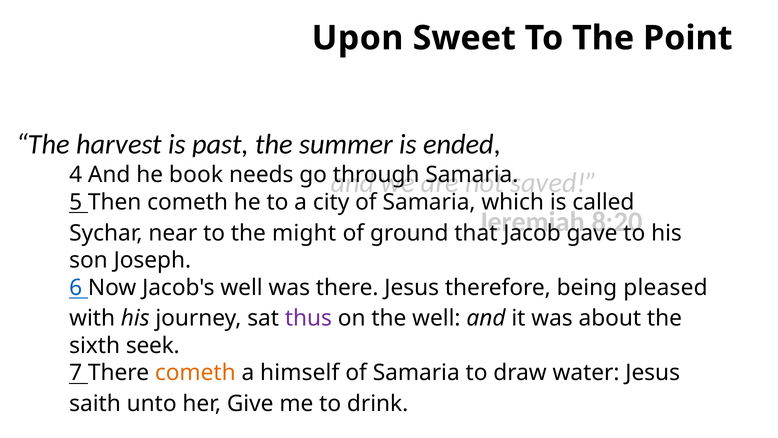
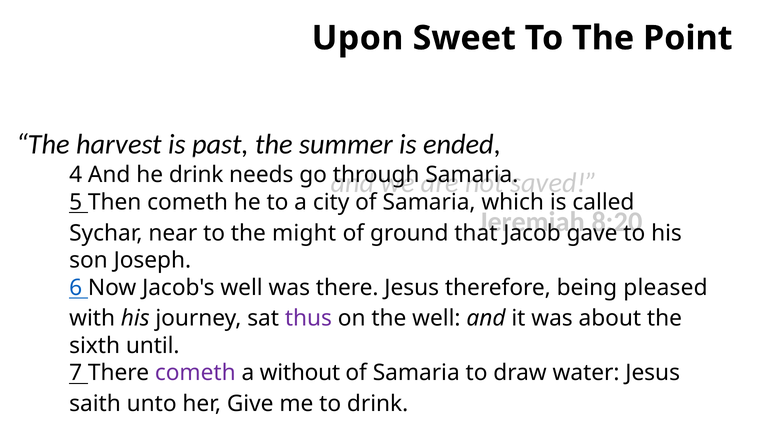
he book: book -> drink (196, 175)
seek: seek -> until (153, 345)
cometh colour: orange -> purple (195, 373)
himself: himself -> without (300, 373)
